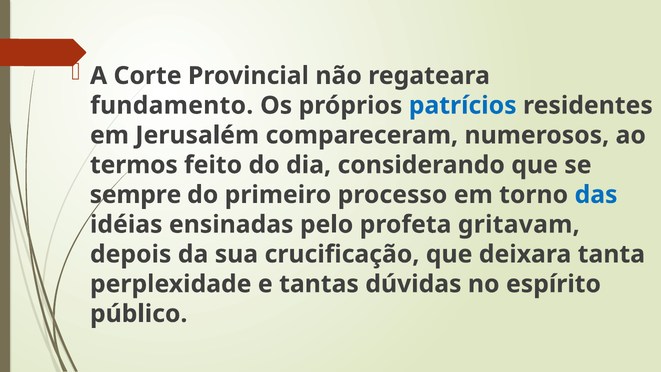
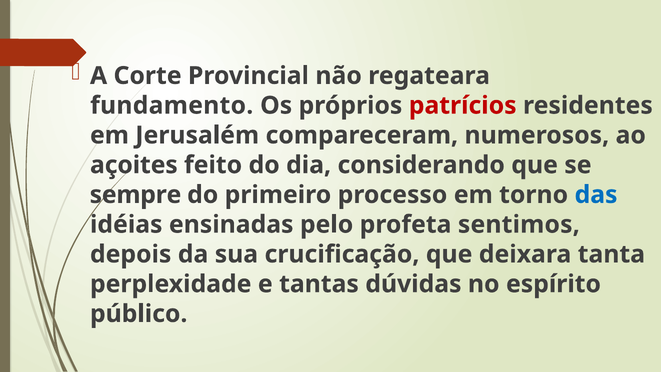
patrícios colour: blue -> red (463, 105)
termos: termos -> açoites (134, 165)
gritavam: gritavam -> sentimos (519, 224)
